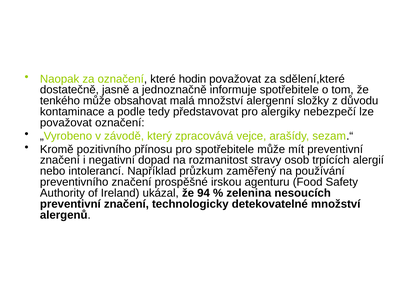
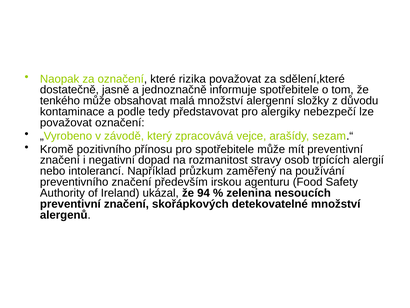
hodin: hodin -> rizika (192, 79)
prospěšné: prospěšné -> především (181, 182)
technologicky: technologicky -> skořápkových (190, 204)
